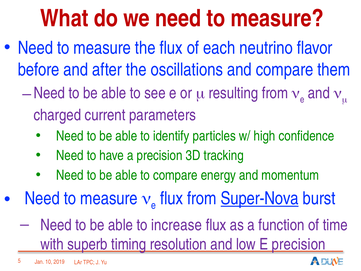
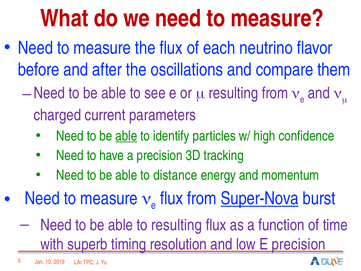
able underline: none -> present (126, 136)
to compare: compare -> distance (175, 175)
to increase: increase -> resulting (177, 225)
